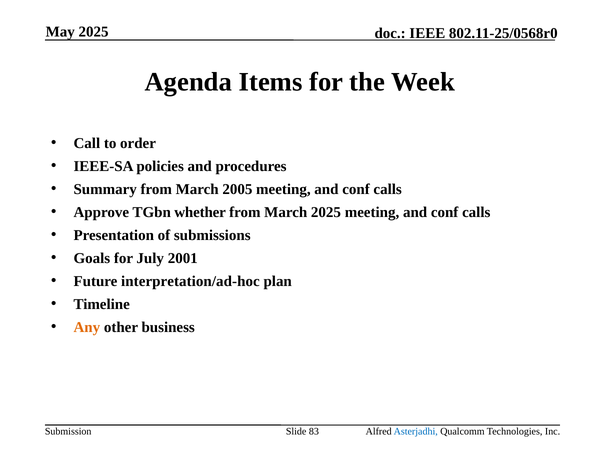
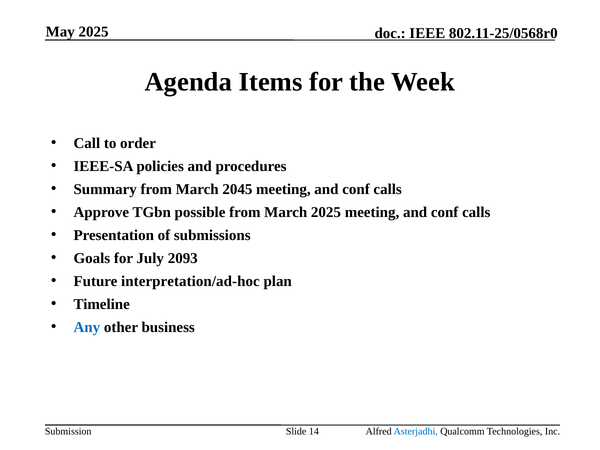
2005: 2005 -> 2045 (237, 189)
whether: whether -> possible (200, 212)
2001: 2001 -> 2093 (183, 258)
Any colour: orange -> blue (87, 327)
83: 83 -> 14 (314, 432)
